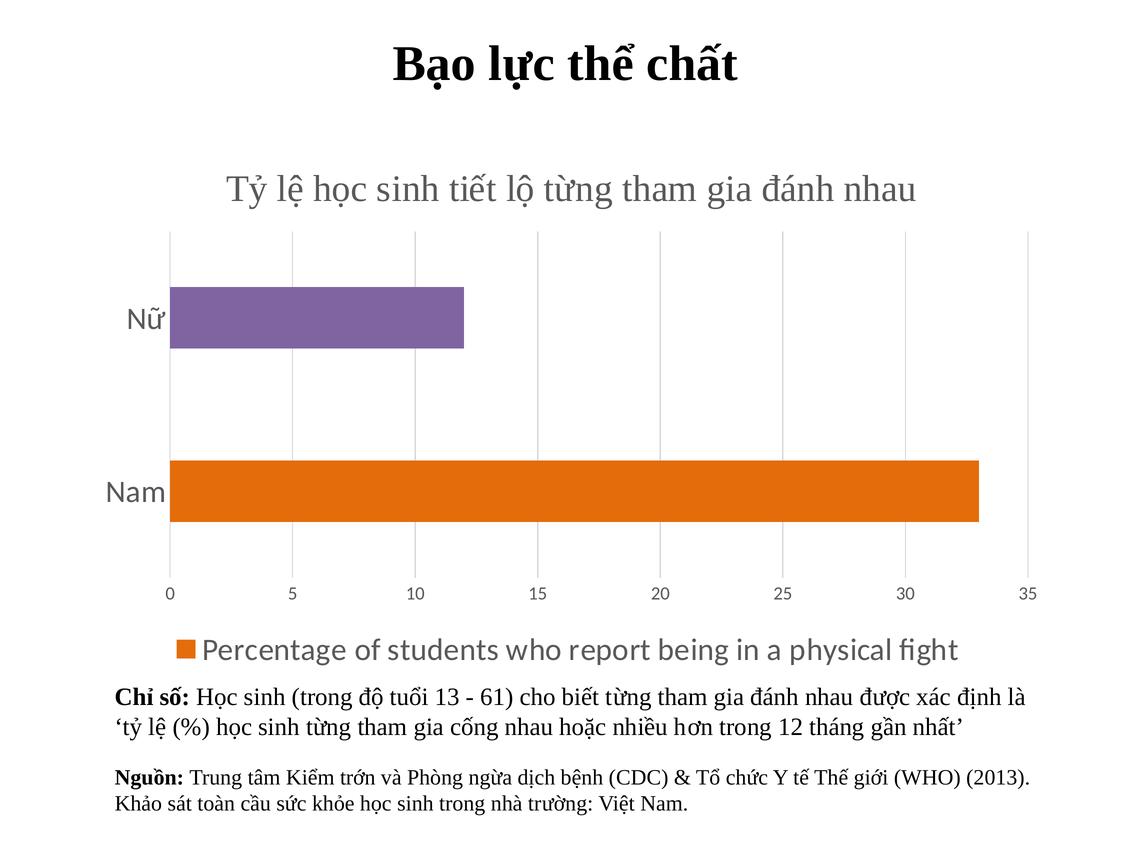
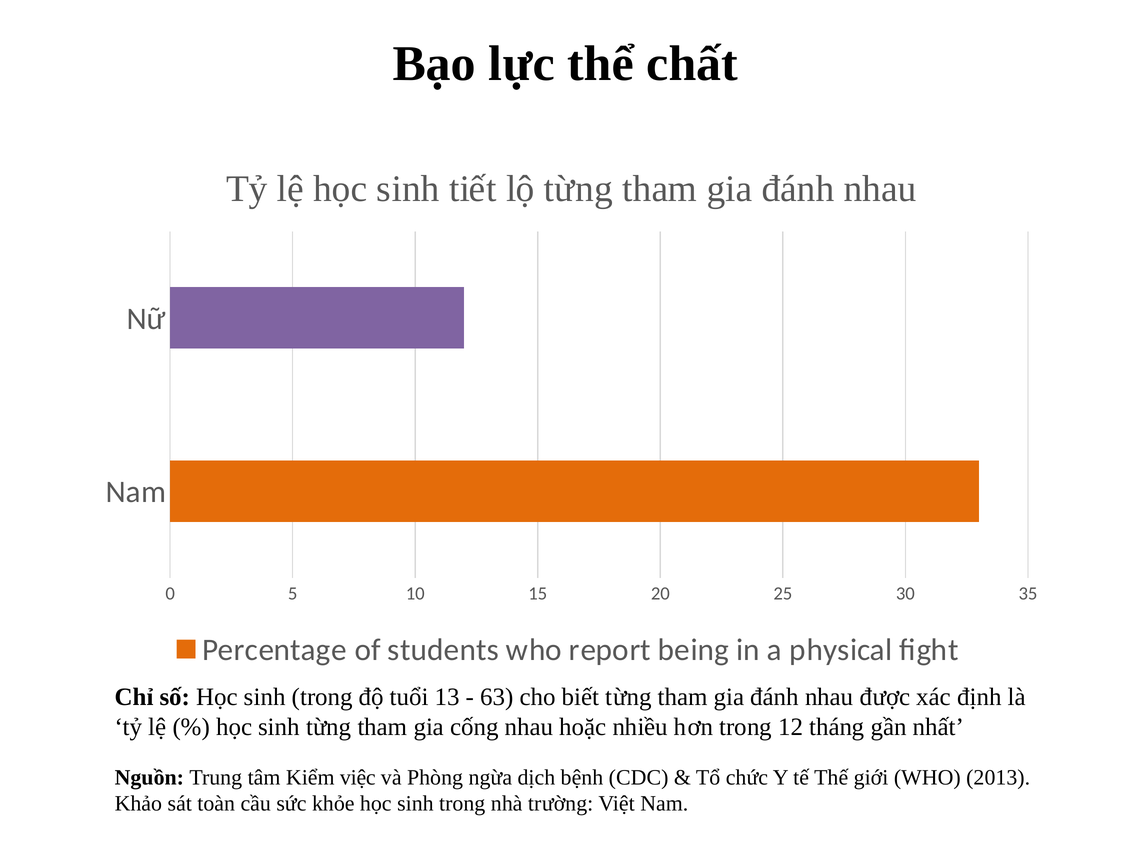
61: 61 -> 63 (497, 697)
trớn: trớn -> việc (358, 777)
